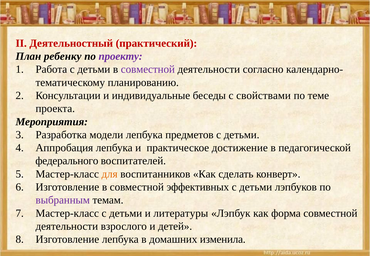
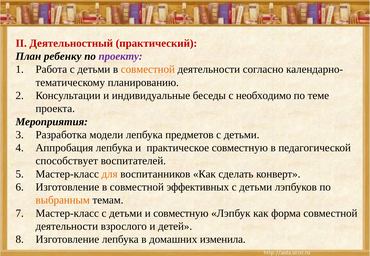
совместной colour: purple -> orange (148, 69)
свойствами: свойствами -> необходимо (264, 96)
практическое достижение: достижение -> совместную (240, 148)
федерального: федерального -> способствует (67, 161)
выбранным colour: purple -> orange (63, 200)
и литературы: литературы -> совместную (181, 213)
